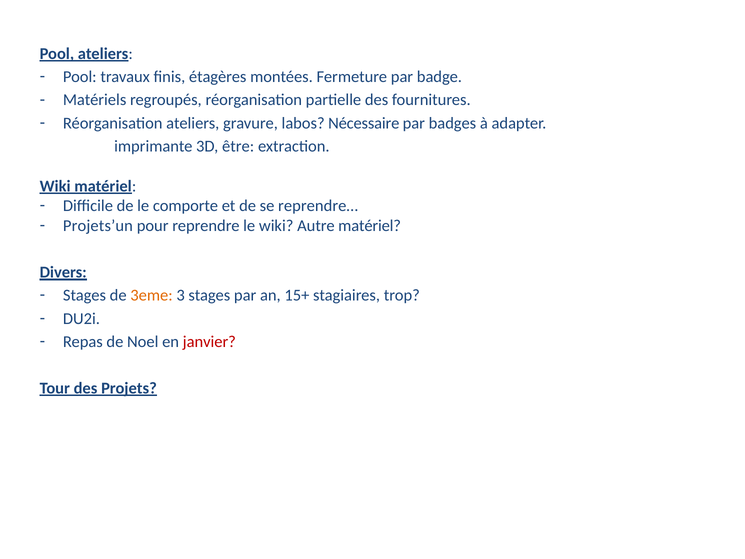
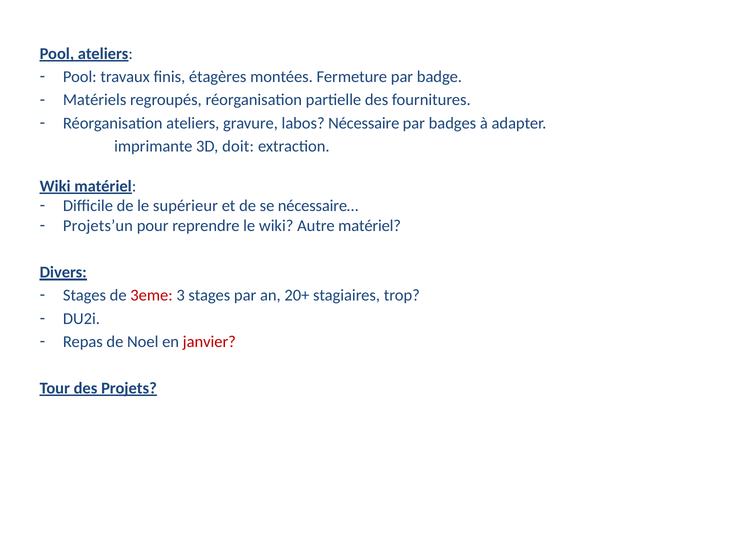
être: être -> doit (238, 146)
comporte: comporte -> supérieur (185, 206)
reprendre…: reprendre… -> nécessaire… (318, 206)
3eme colour: orange -> red (152, 295)
15+: 15+ -> 20+ (297, 295)
